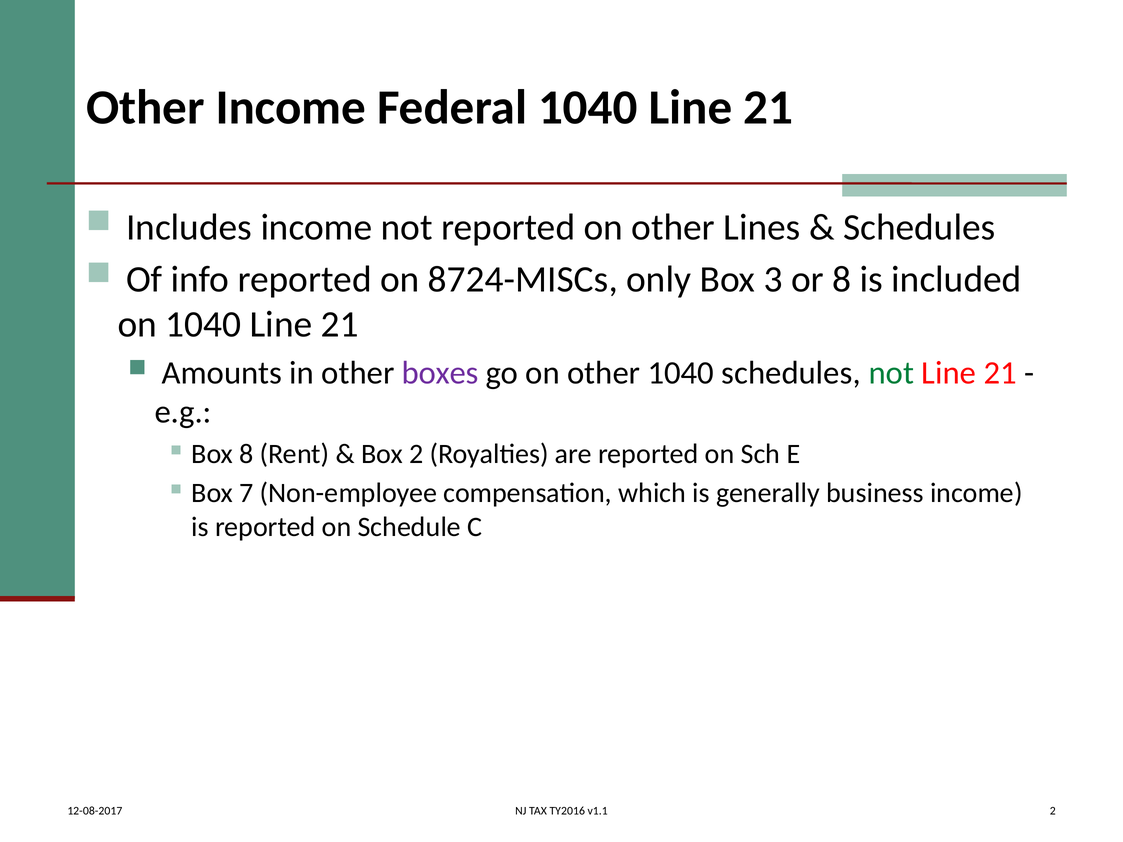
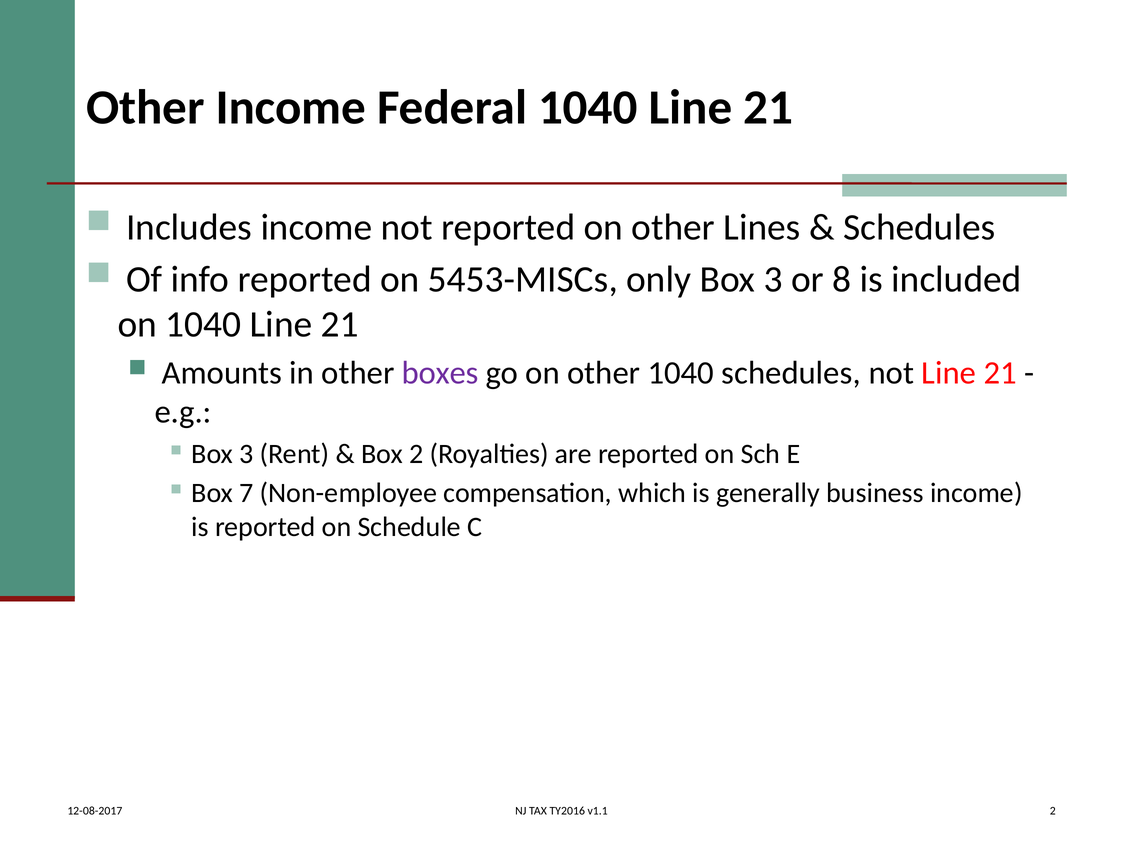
8724-MISCs: 8724-MISCs -> 5453-MISCs (523, 280)
not colour: green -> black (891, 373)
8: 8 -> 3 (246, 454)
